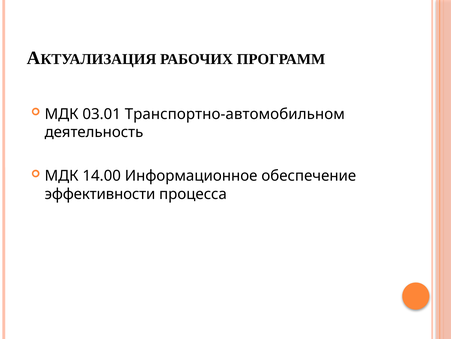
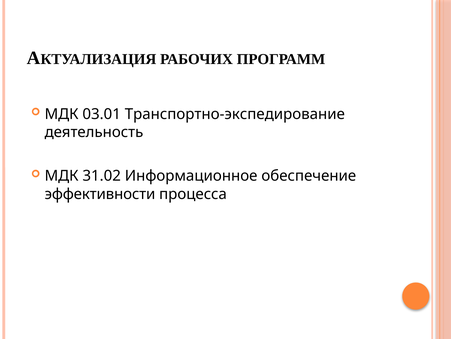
Транспортно-автомобильном: Транспортно-автомобильном -> Транспортно-экспедирование (235, 114)
14.00: 14.00 -> 31.02 (102, 176)
